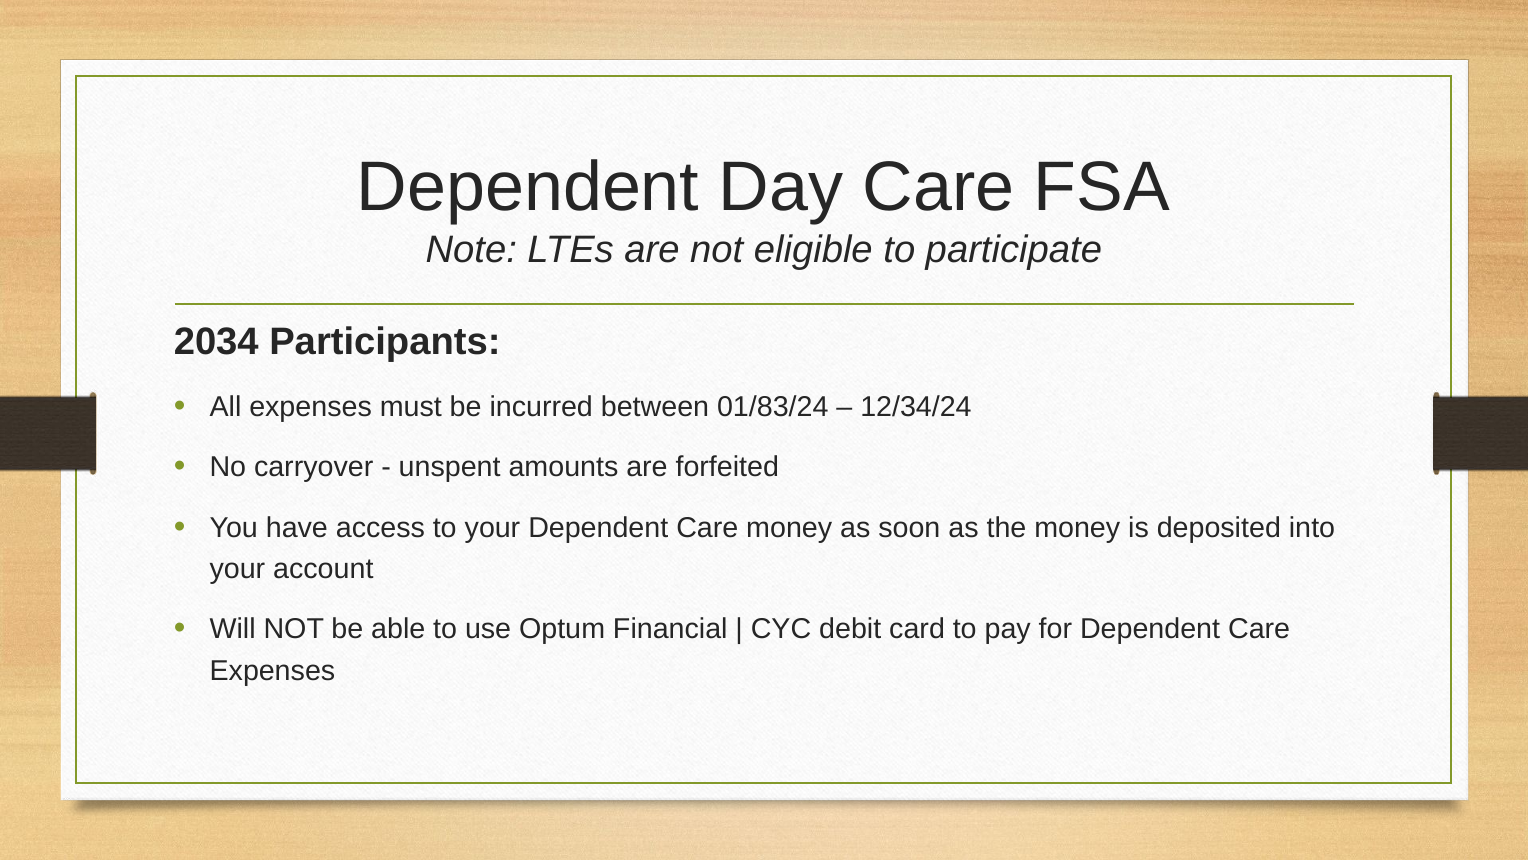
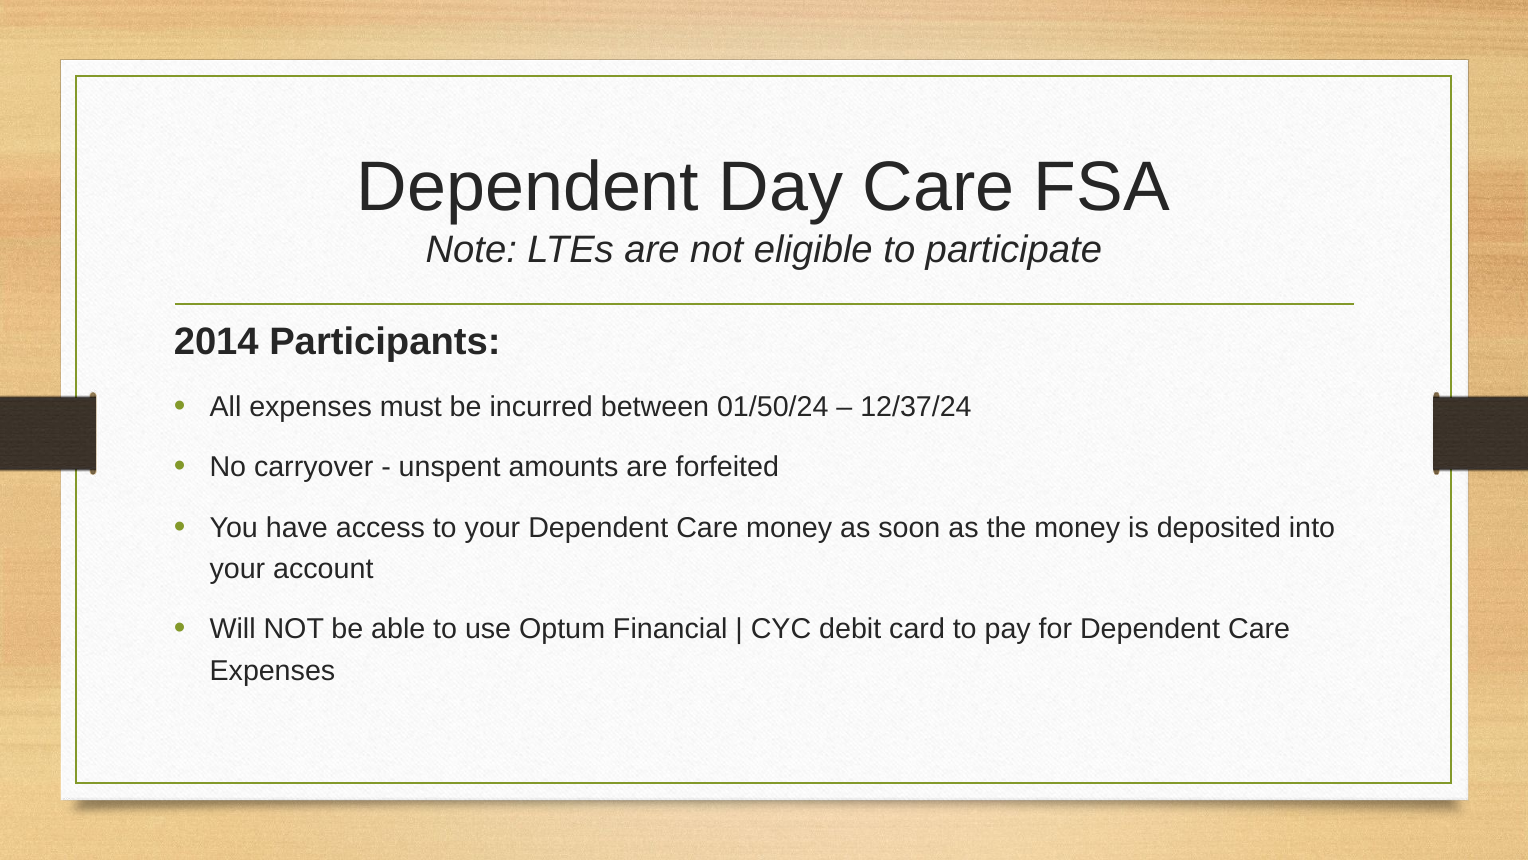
2034: 2034 -> 2014 (216, 341)
01/83/24: 01/83/24 -> 01/50/24 (773, 407)
12/34/24: 12/34/24 -> 12/37/24 (916, 407)
